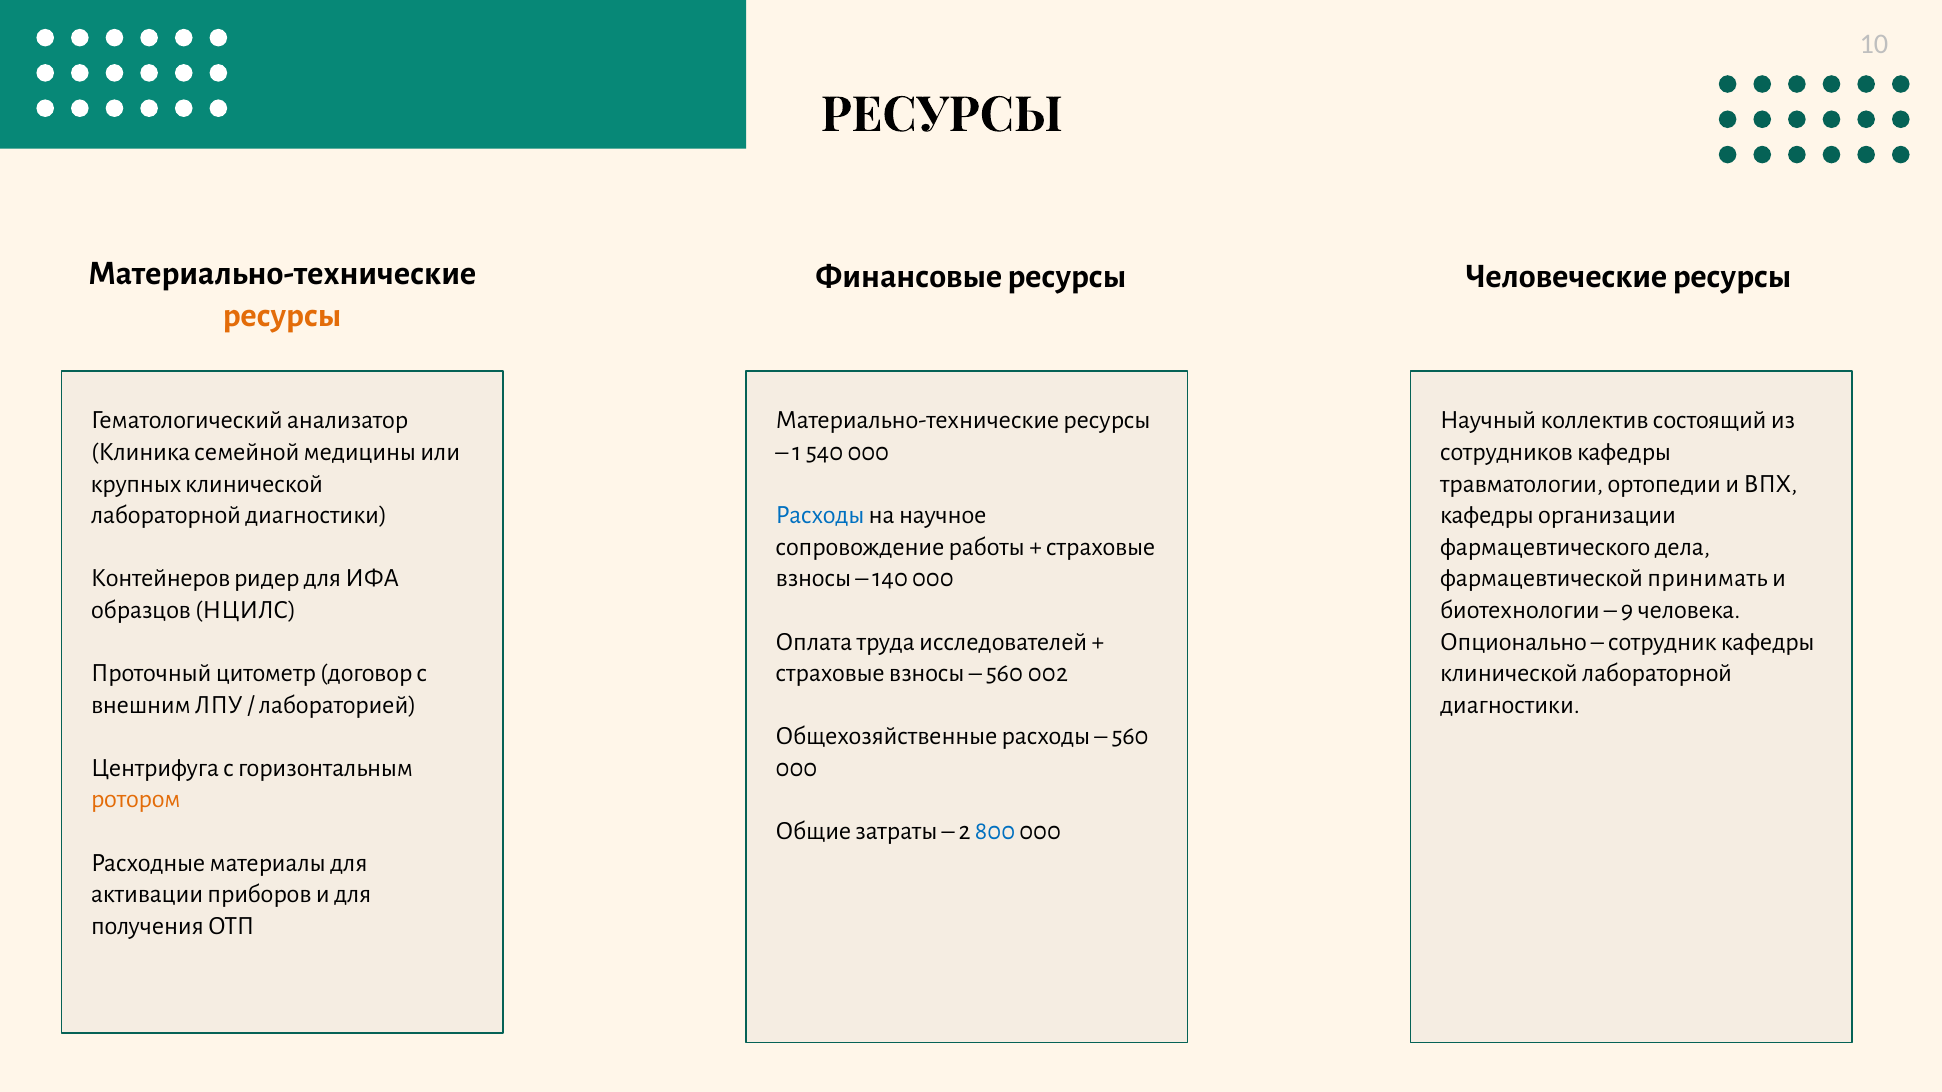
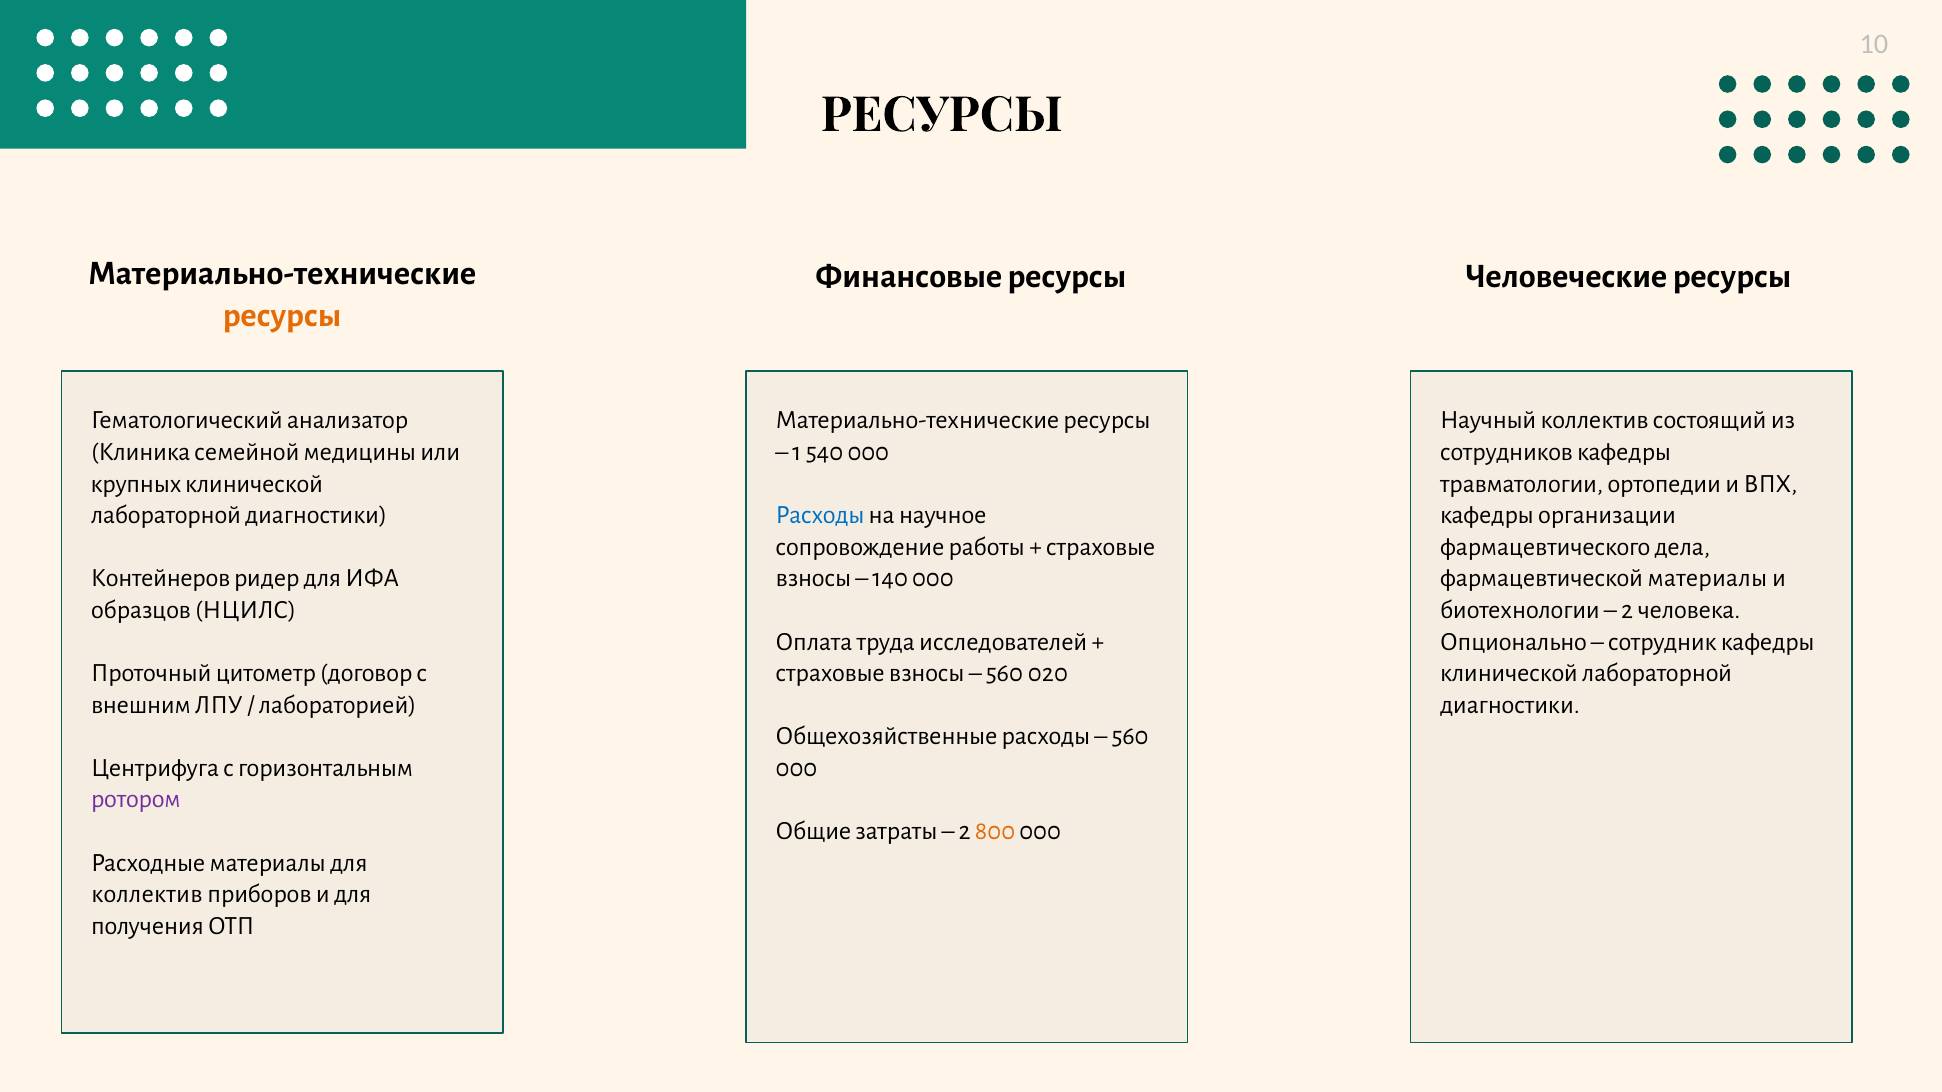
фармацевтической принимать: принимать -> материалы (1707, 578)
9: 9 -> 2 (1627, 610)
002: 002 -> 020 (1048, 673)
ротором colour: orange -> purple (136, 800)
800 colour: blue -> orange (995, 831)
активации: активации -> коллектив (147, 894)
